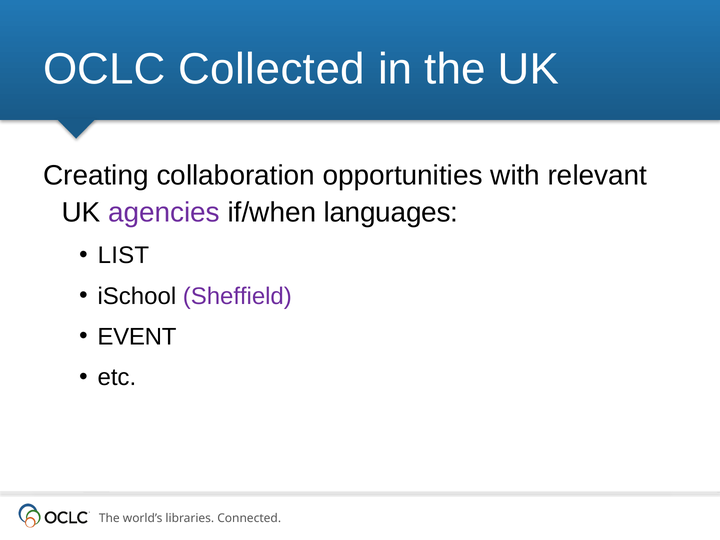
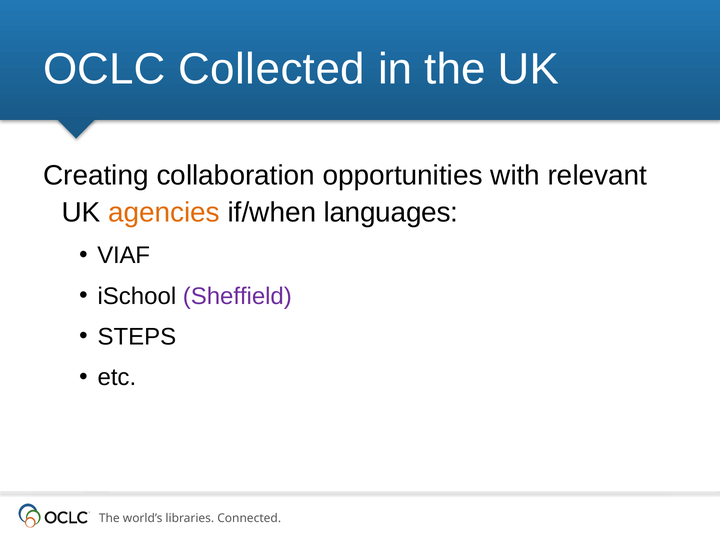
agencies colour: purple -> orange (164, 213)
LIST: LIST -> VIAF (124, 256)
EVENT: EVENT -> STEPS (137, 337)
